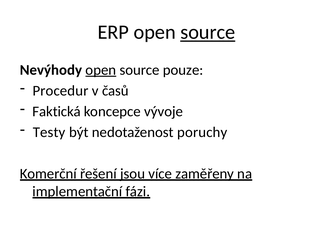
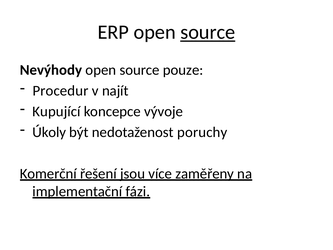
open underline: present -> none (101, 70)
časů: časů -> najít (115, 91)
Faktická: Faktická -> Kupující (57, 111)
Testy: Testy -> Úkoly (49, 132)
